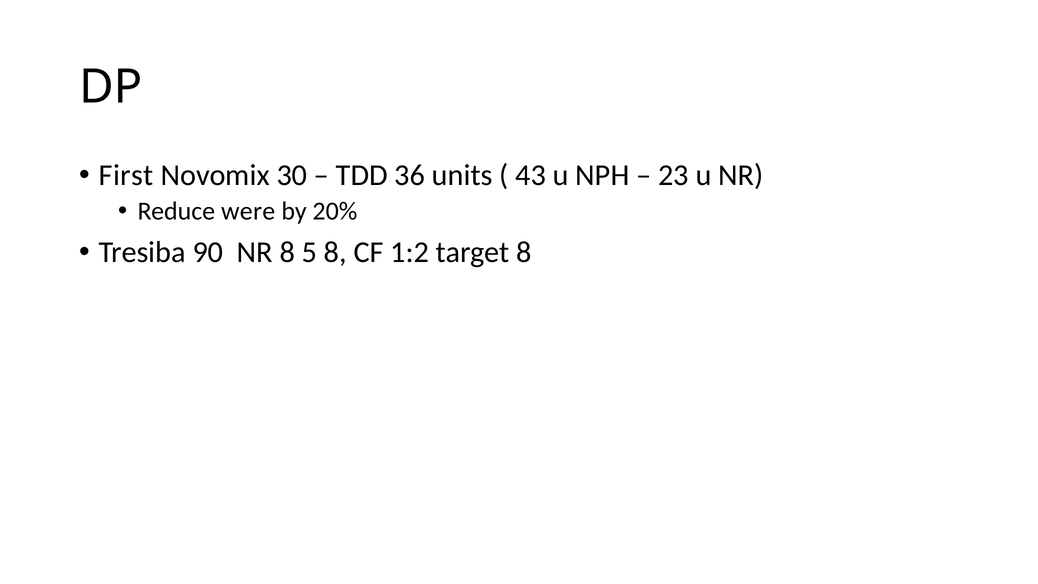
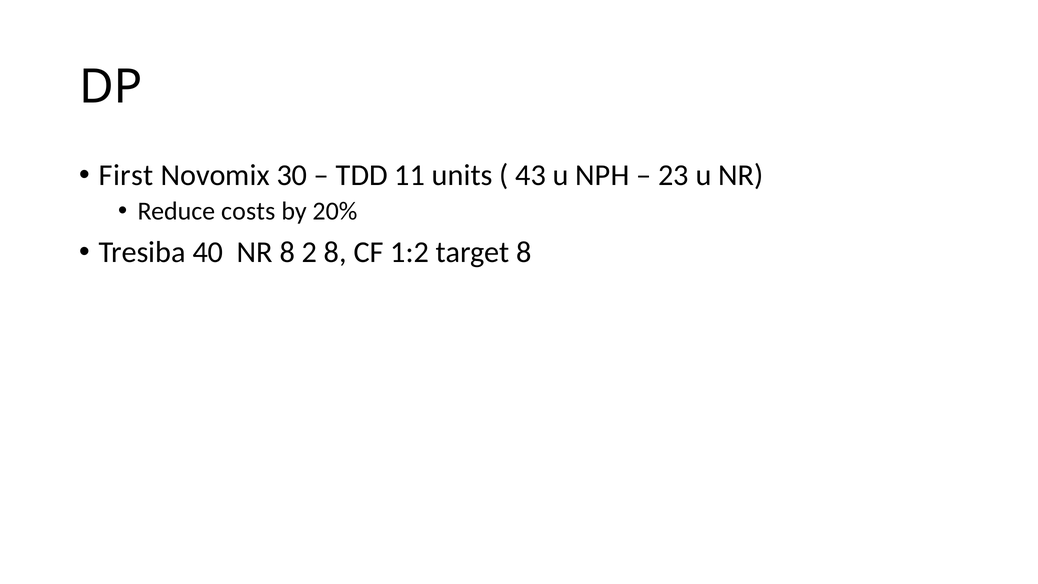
36: 36 -> 11 (410, 175)
were: were -> costs (248, 211)
90: 90 -> 40 (208, 252)
5: 5 -> 2 (309, 252)
